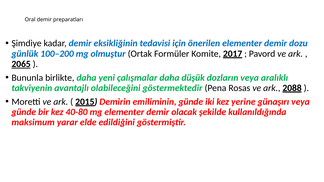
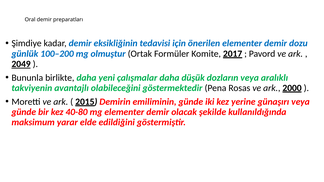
2065: 2065 -> 2049 (21, 64)
2088: 2088 -> 2000 (292, 88)
